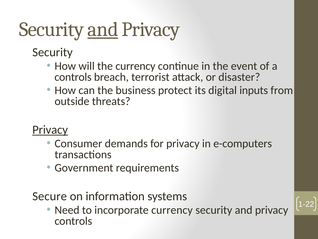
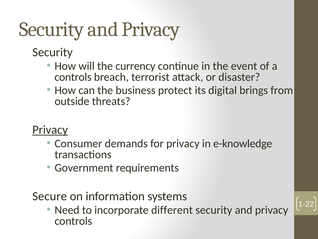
and underline: present -> none (103, 29)
inputs: inputs -> brings (254, 90)
e-computers: e-computers -> e-knowledge (243, 143)
incorporate currency: currency -> different (172, 210)
